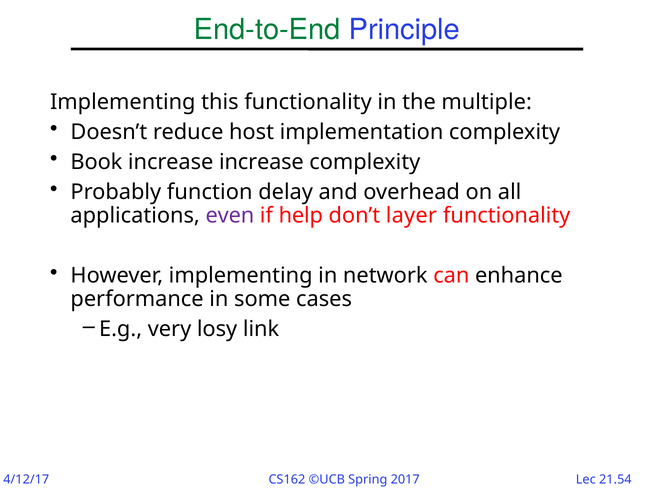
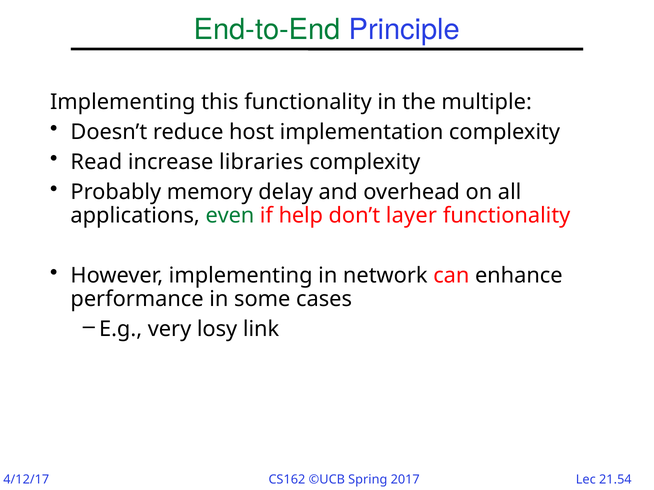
Book: Book -> Read (96, 162)
increase increase: increase -> libraries (261, 162)
function: function -> memory (210, 192)
even colour: purple -> green (230, 216)
